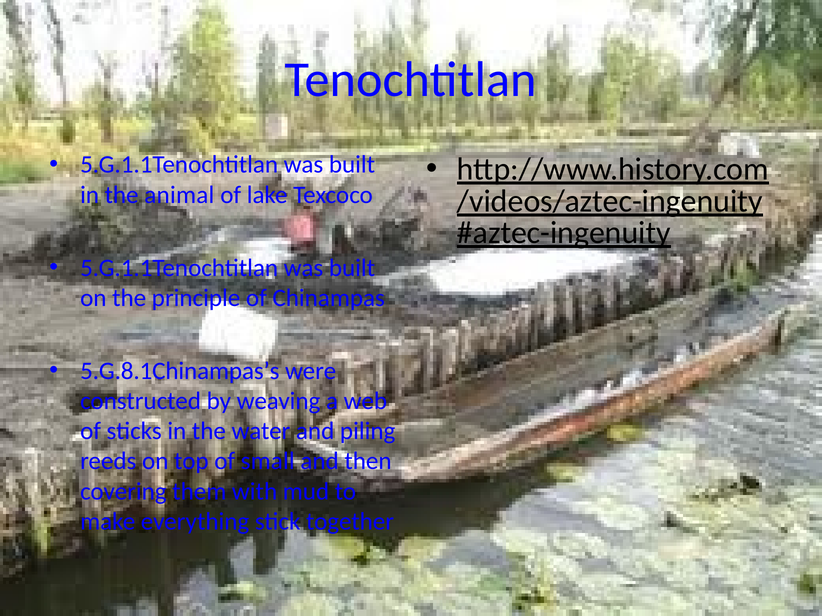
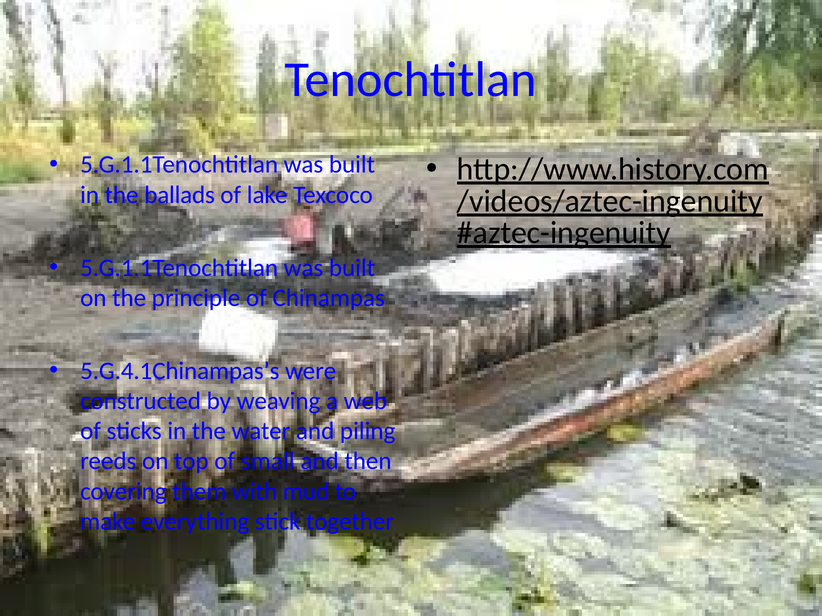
animal: animal -> ballads (180, 195)
5.G.8.1Chinampas’s: 5.G.8.1Chinampas’s -> 5.G.4.1Chinampas’s (180, 371)
